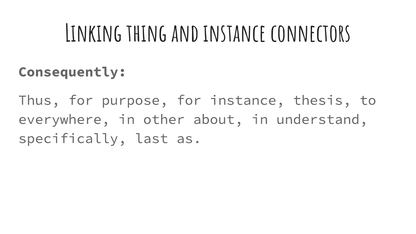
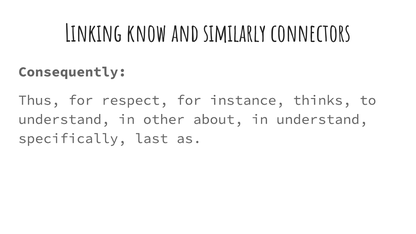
thing: thing -> know (147, 34)
and instance: instance -> similarly (235, 34)
purpose: purpose -> respect (135, 100)
thesis: thesis -> thinks (322, 100)
everywhere: everywhere -> understand (64, 119)
